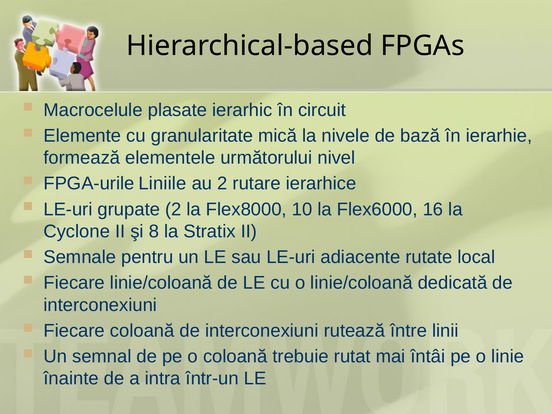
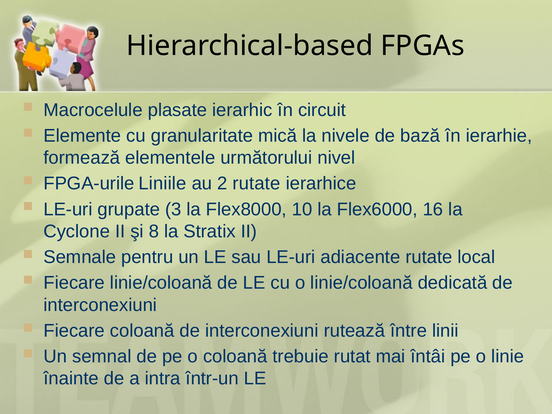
2 rutare: rutare -> rutate (257, 184)
grupate 2: 2 -> 3 (173, 209)
